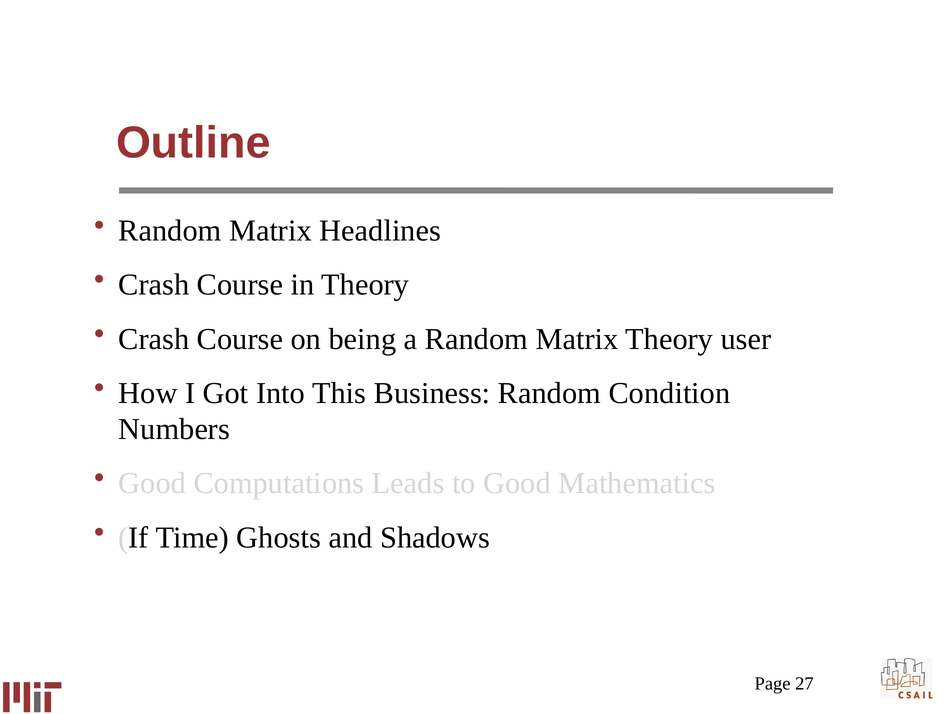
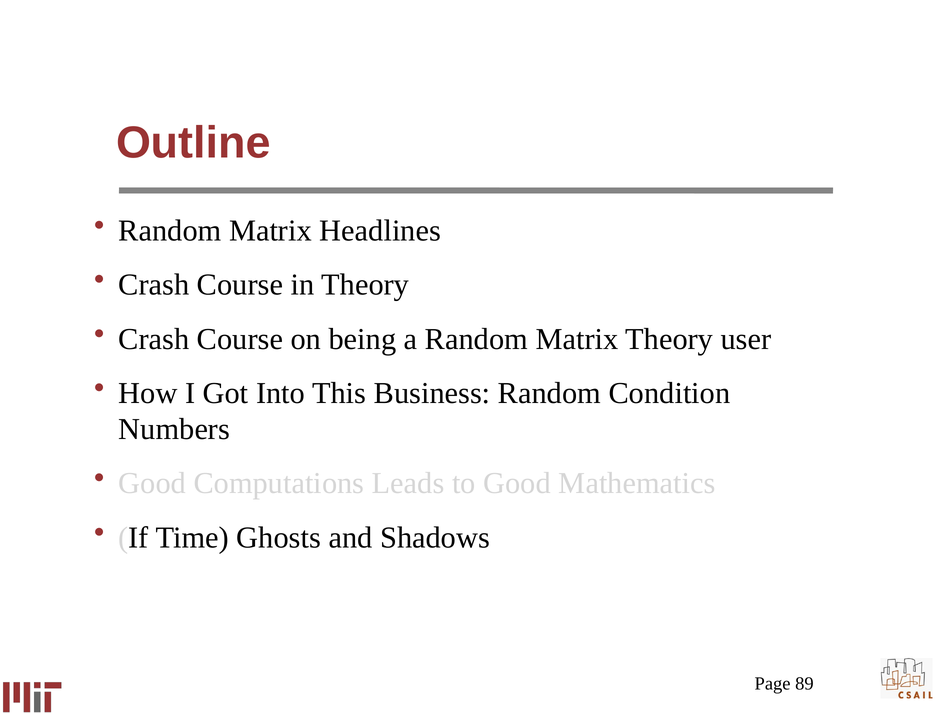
27: 27 -> 89 (804, 684)
